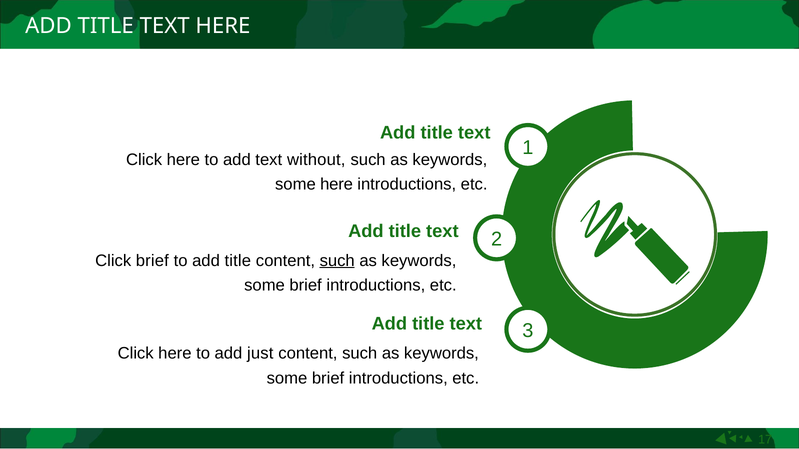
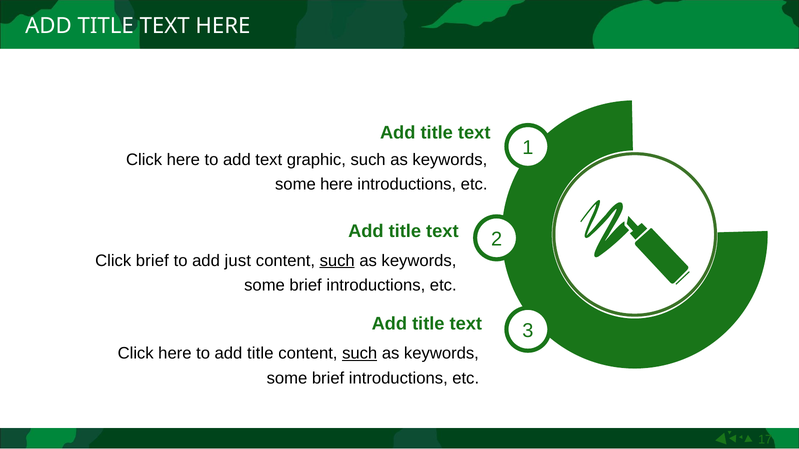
without: without -> graphic (316, 160)
to add title: title -> just (238, 261)
to add just: just -> title (260, 354)
such underline: none -> present (360, 354)
